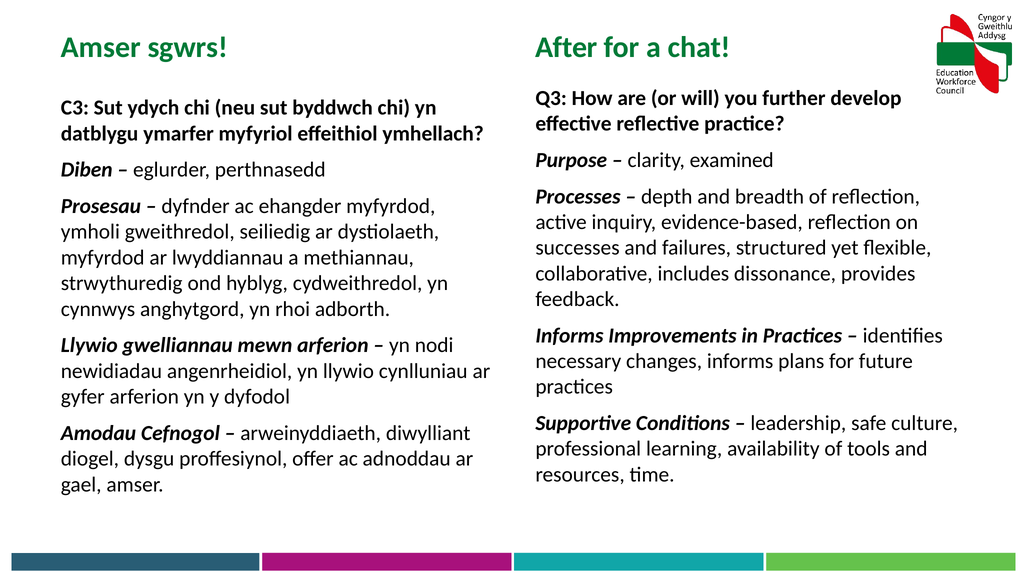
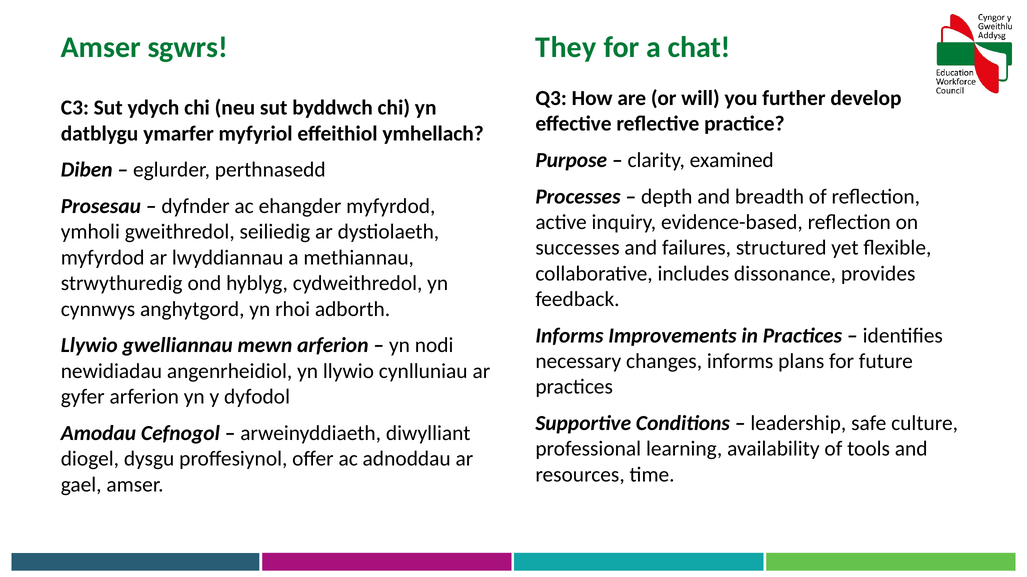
After: After -> They (566, 48)
